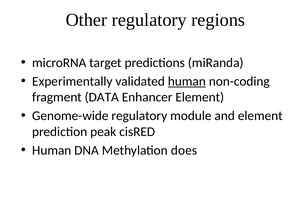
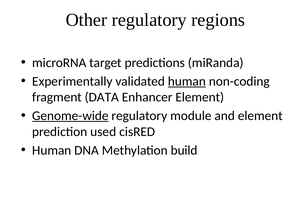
Genome-wide underline: none -> present (70, 116)
peak: peak -> used (103, 132)
does: does -> build (184, 150)
